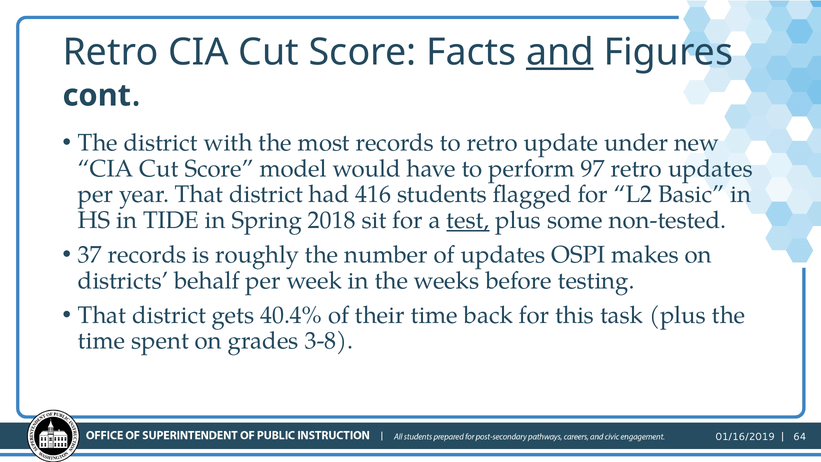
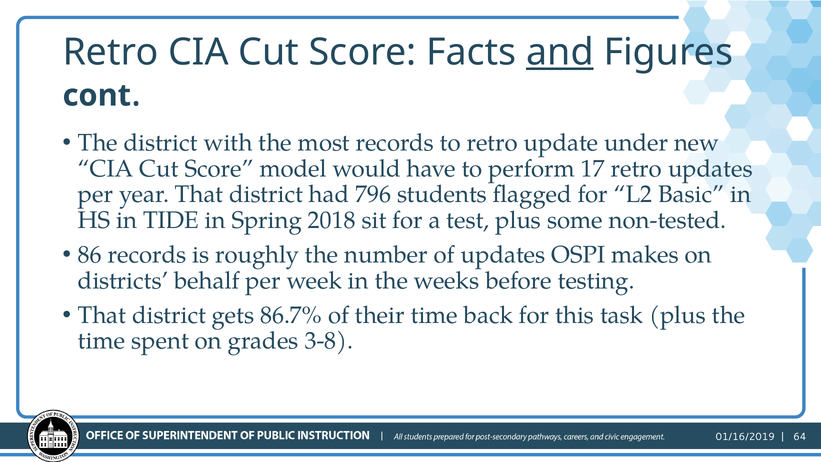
97: 97 -> 17 (593, 169)
416: 416 -> 796 (373, 194)
test underline: present -> none (468, 220)
37: 37 -> 86 (90, 255)
40.4%: 40.4% -> 86.7% (291, 315)
